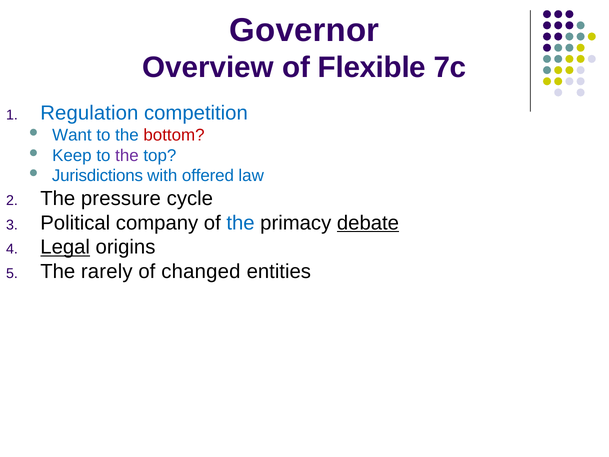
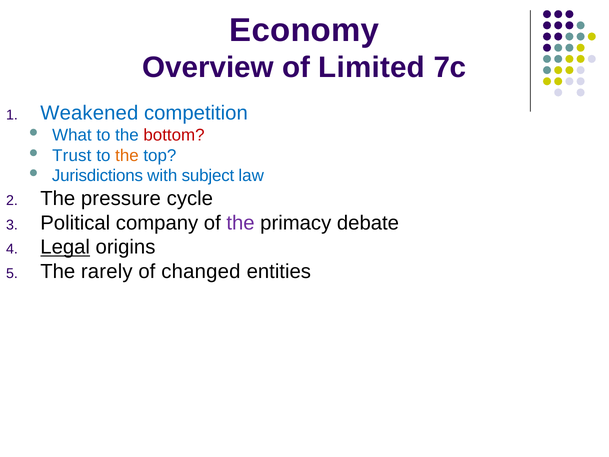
Governor: Governor -> Economy (304, 30)
Flexible: Flexible -> Limited (372, 68)
Regulation: Regulation -> Weakened (89, 113)
Want: Want -> What (72, 135)
Keep: Keep -> Trust (72, 155)
the colour: purple -> orange (127, 155)
offered: offered -> subject (208, 176)
the colour: blue -> purple (241, 223)
debate underline: present -> none (368, 223)
